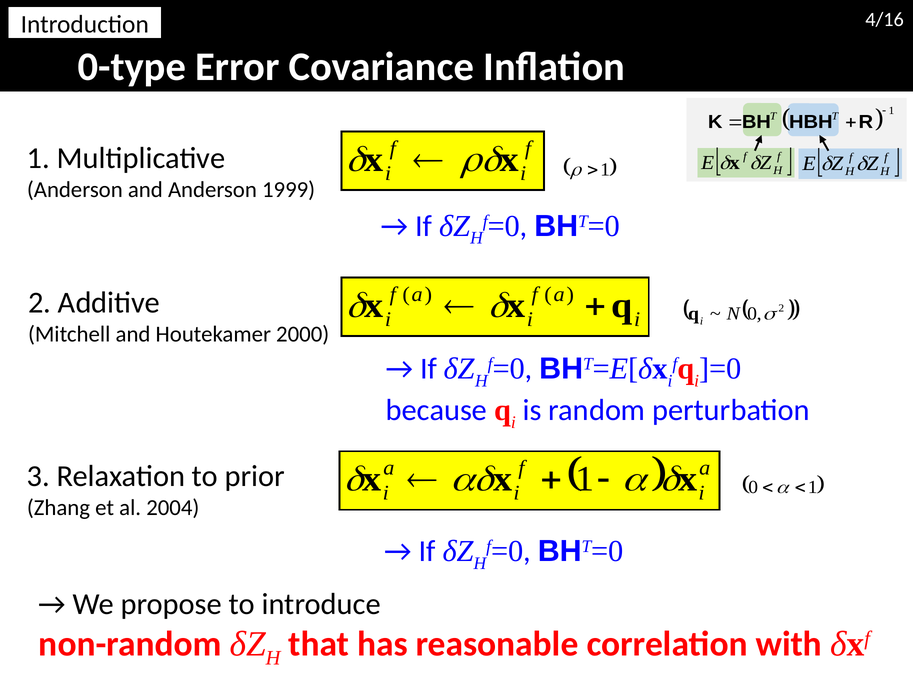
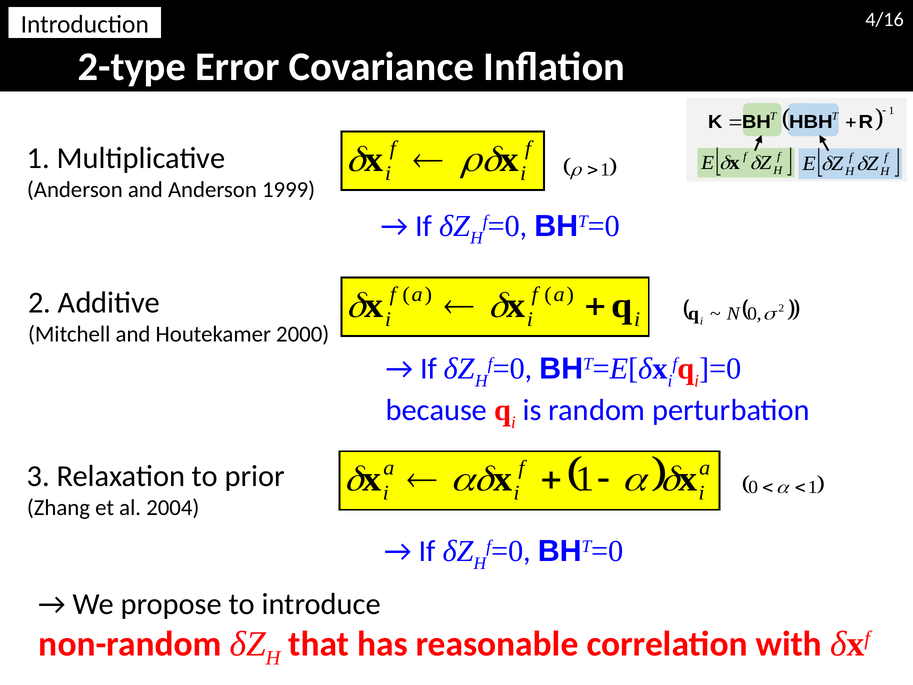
0-type: 0-type -> 2-type (132, 67)
